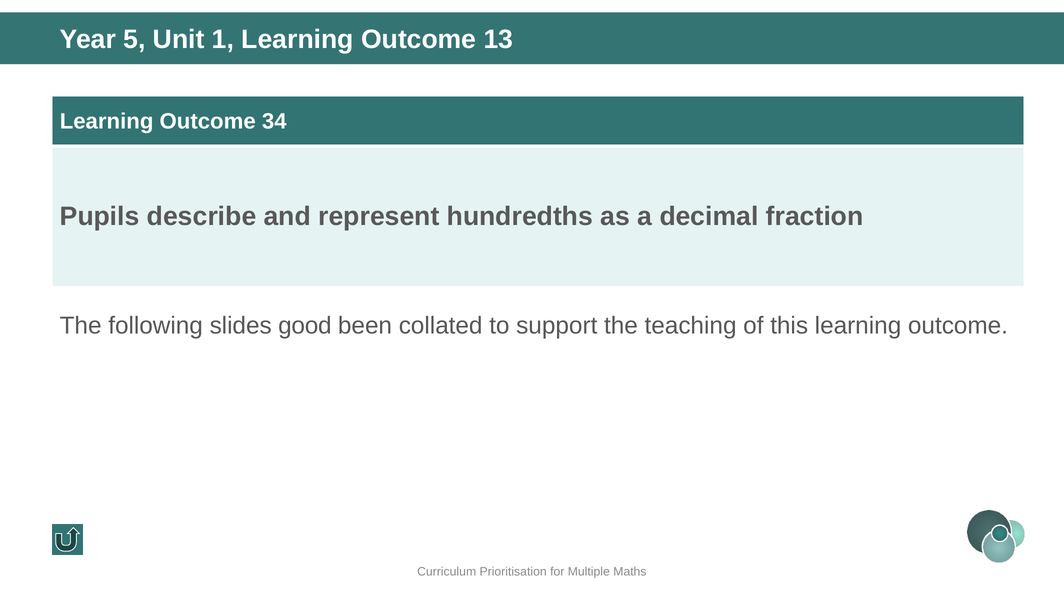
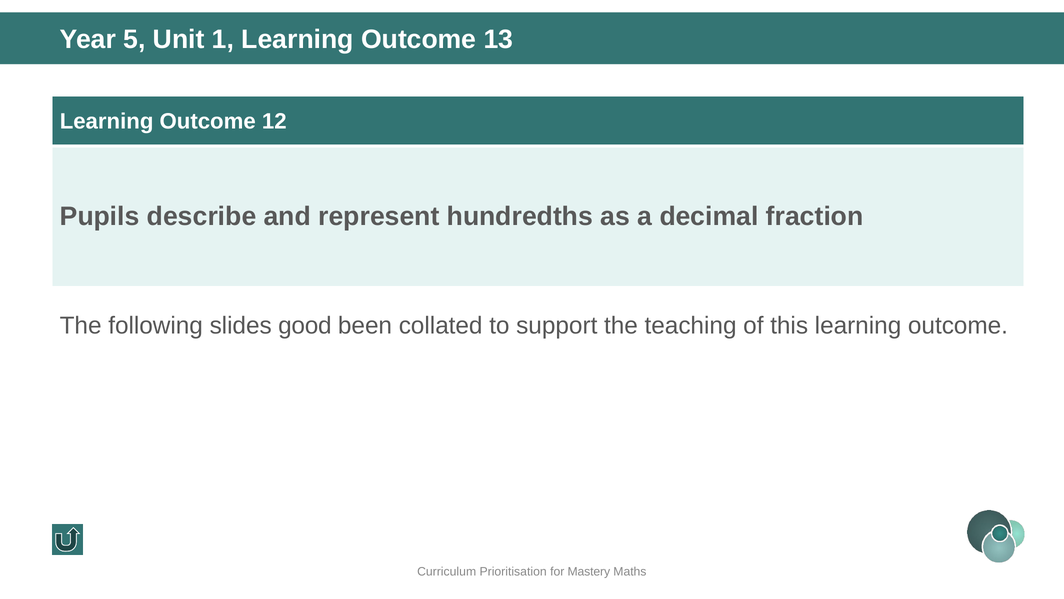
34: 34 -> 12 (274, 121)
Multiple: Multiple -> Mastery (589, 571)
